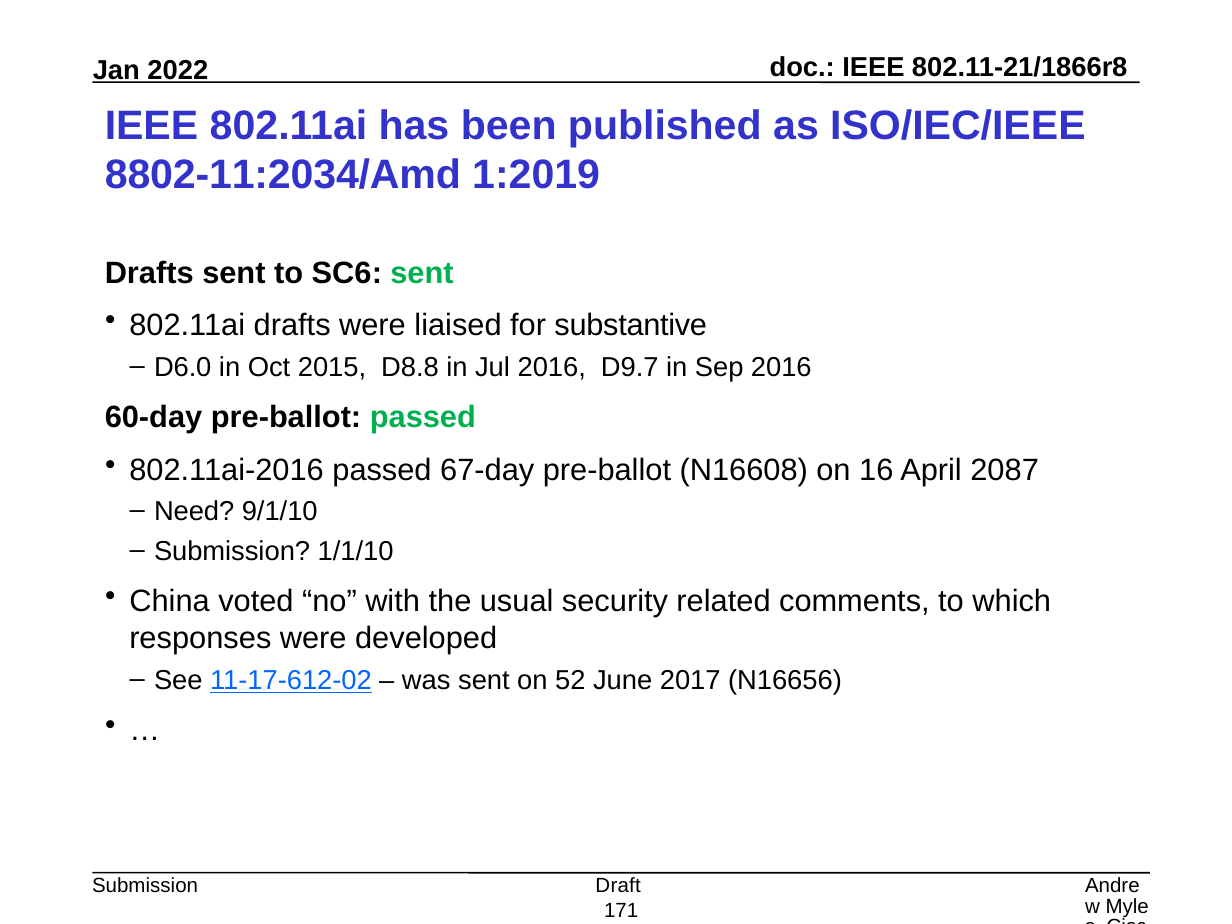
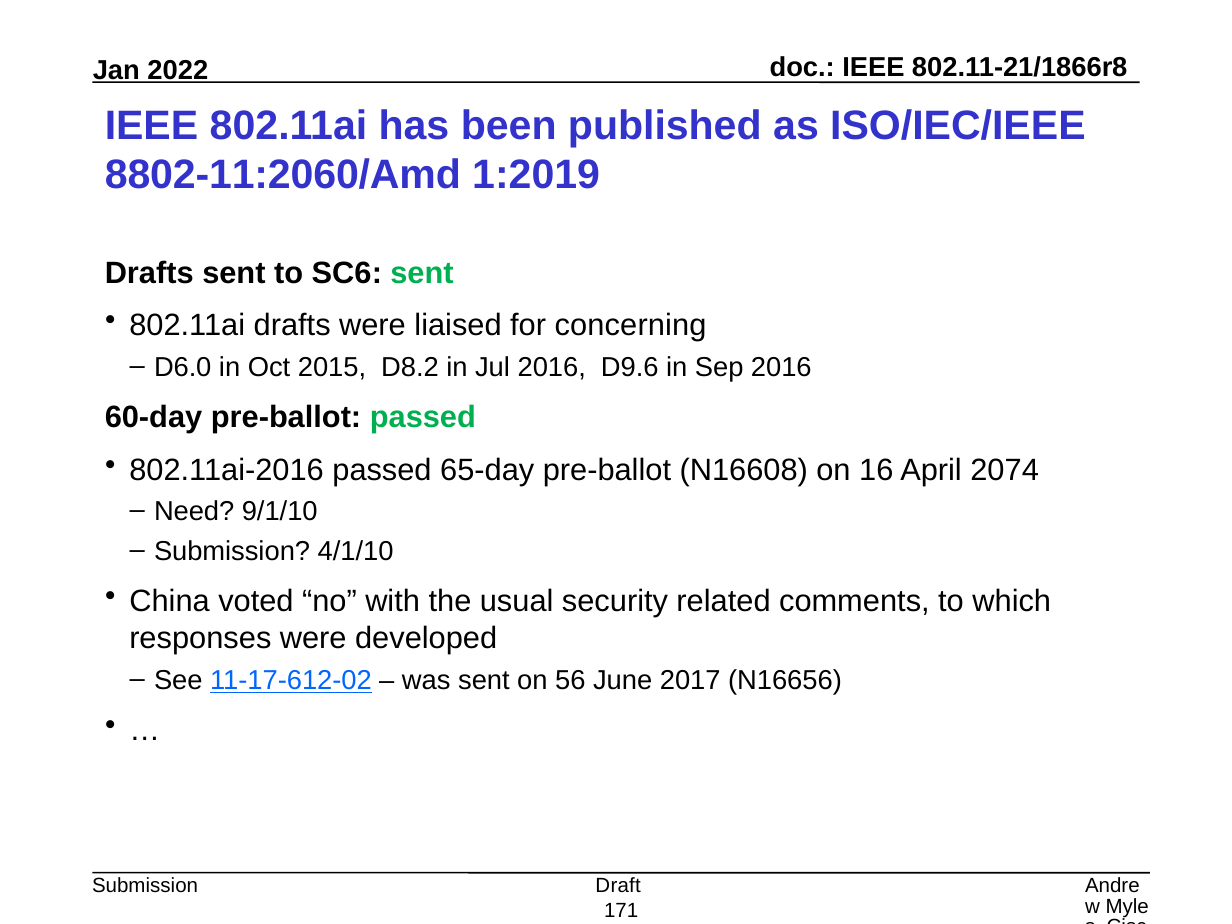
8802-11:2034/Amd: 8802-11:2034/Amd -> 8802-11:2060/Amd (283, 175)
substantive: substantive -> concerning (631, 326)
D8.8: D8.8 -> D8.2 (410, 367)
D9.7: D9.7 -> D9.6 (630, 367)
67-day: 67-day -> 65-day (487, 470)
2087: 2087 -> 2074 (1005, 470)
1/1/10: 1/1/10 -> 4/1/10 (356, 551)
52: 52 -> 56 (570, 680)
